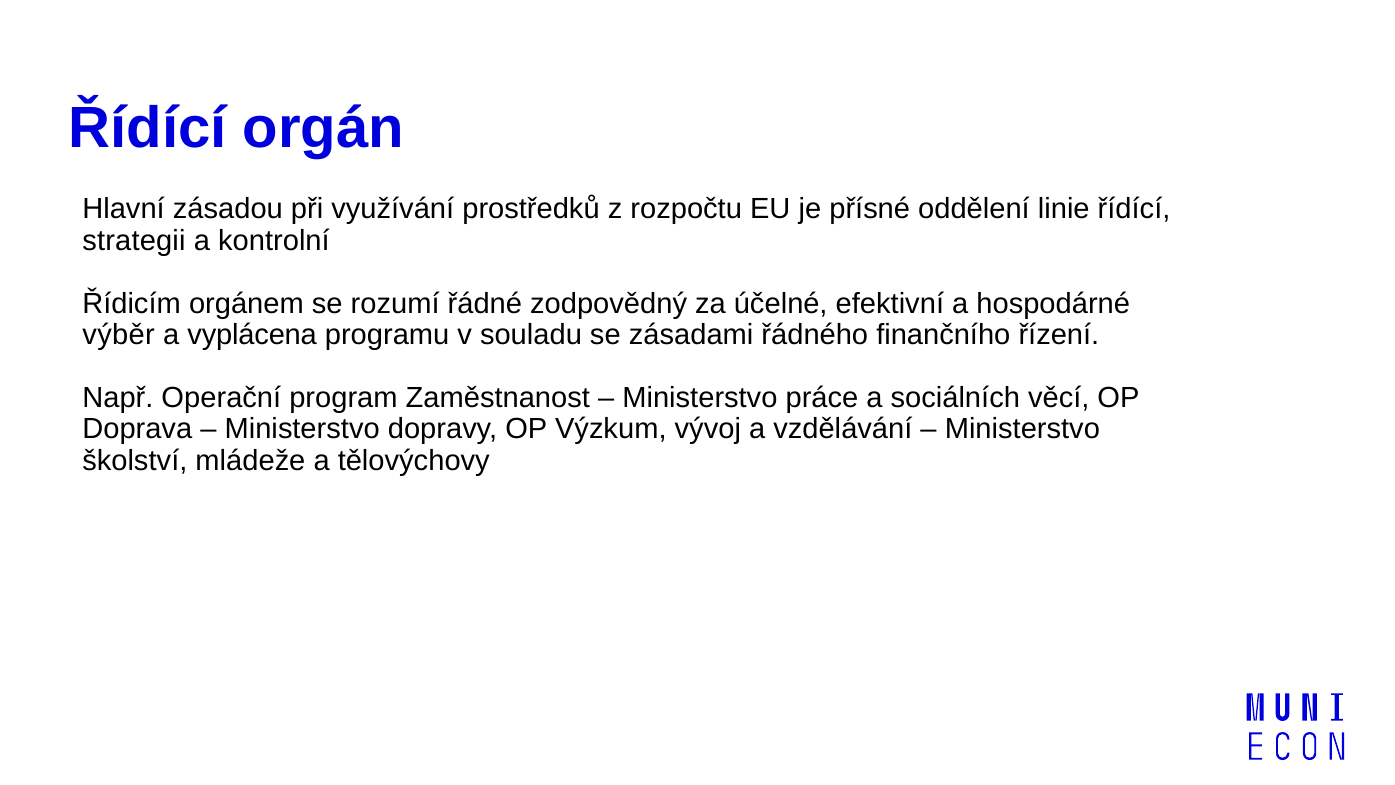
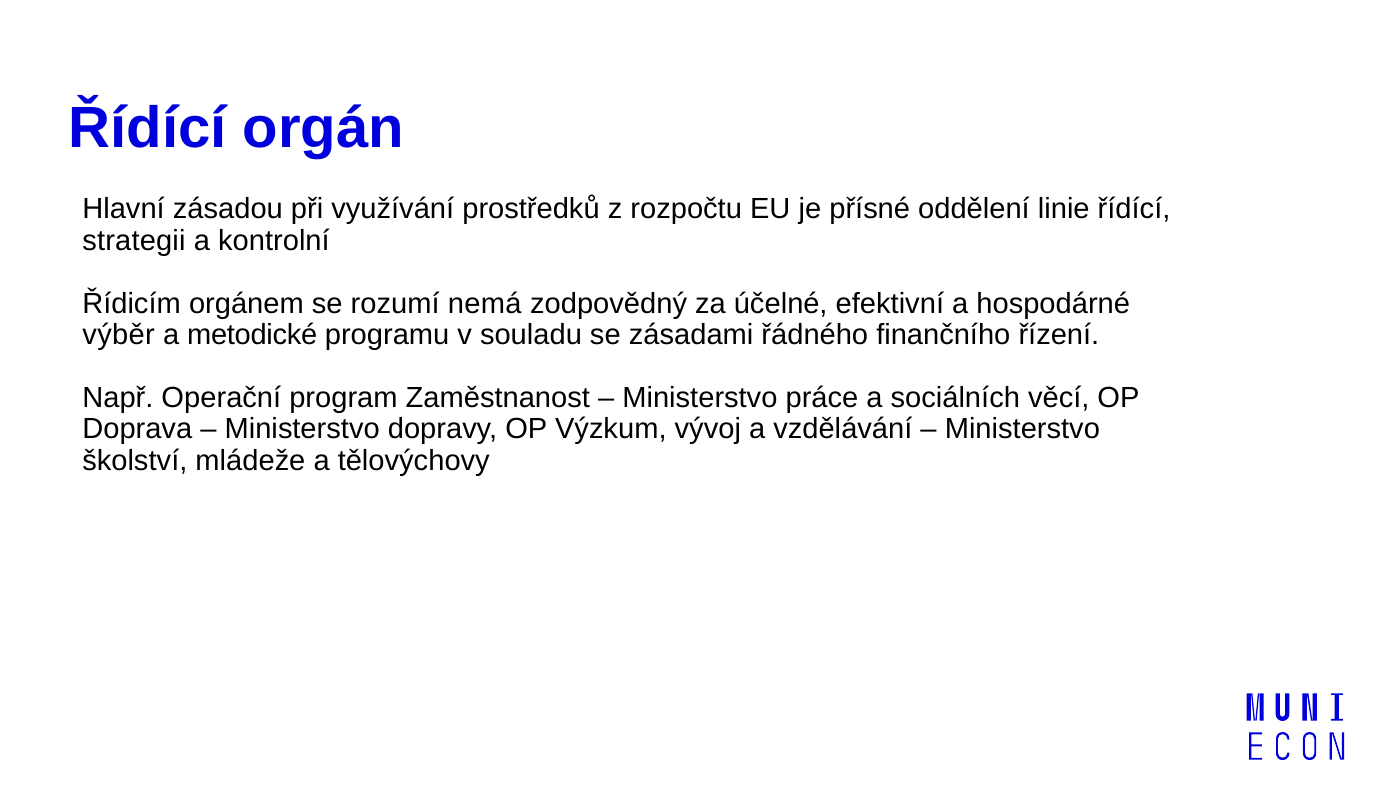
řádné: řádné -> nemá (485, 303)
vyplácena: vyplácena -> metodické (252, 335)
